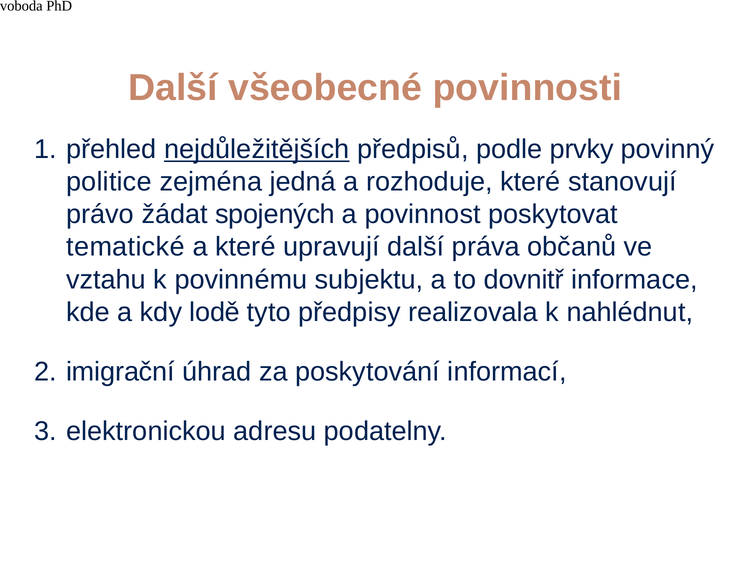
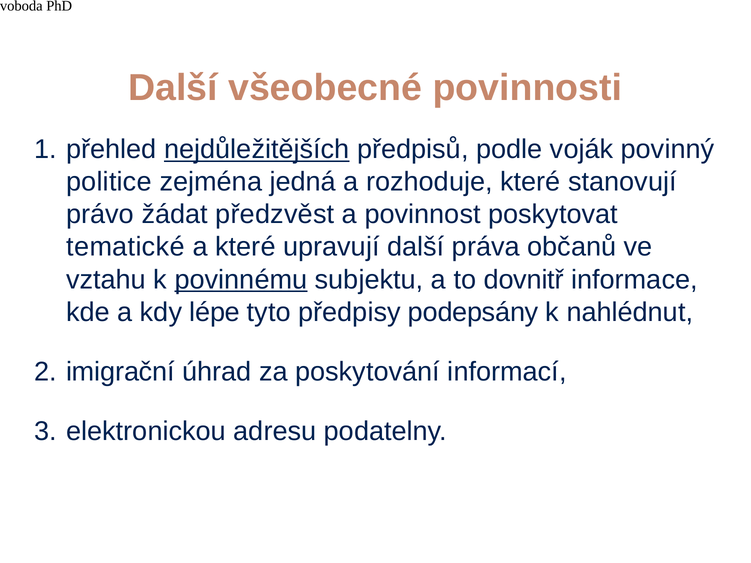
prvky: prvky -> voják (582, 150)
spojených: spojených -> předzvěst (275, 215)
povinnému underline: none -> present (241, 280)
lodě: lodě -> lépe (215, 312)
realizovala: realizovala -> podepsány (473, 312)
